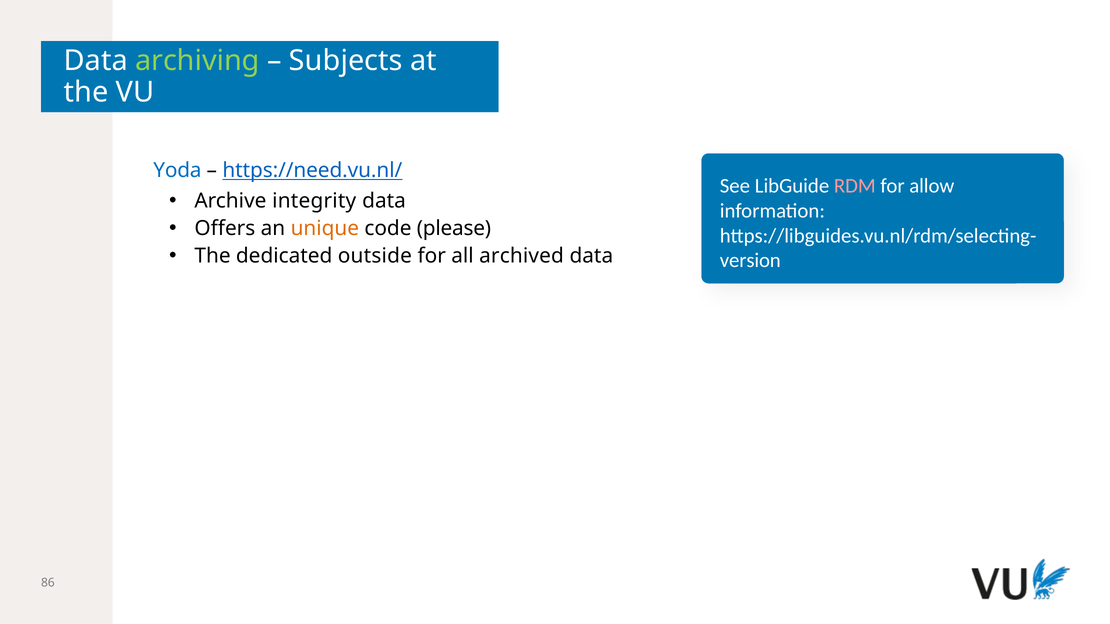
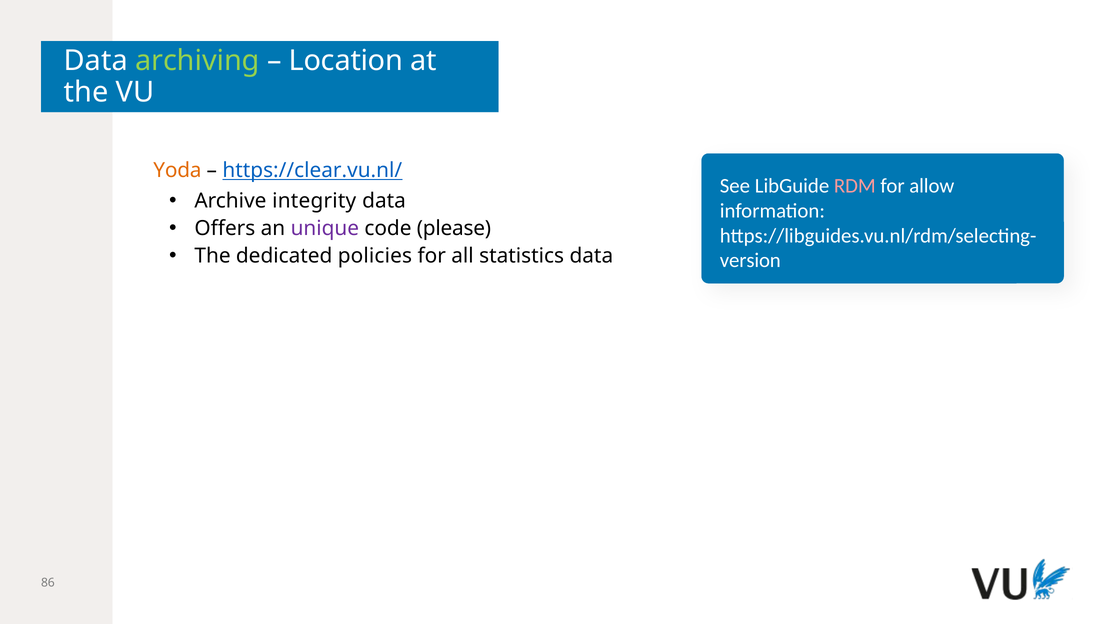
Subjects: Subjects -> Location (346, 61)
Yoda colour: blue -> orange (177, 170)
https://need.vu.nl/: https://need.vu.nl/ -> https://clear.vu.nl/ (312, 170)
unique colour: orange -> purple (325, 228)
outside: outside -> policies (375, 256)
archived: archived -> statistics (522, 256)
